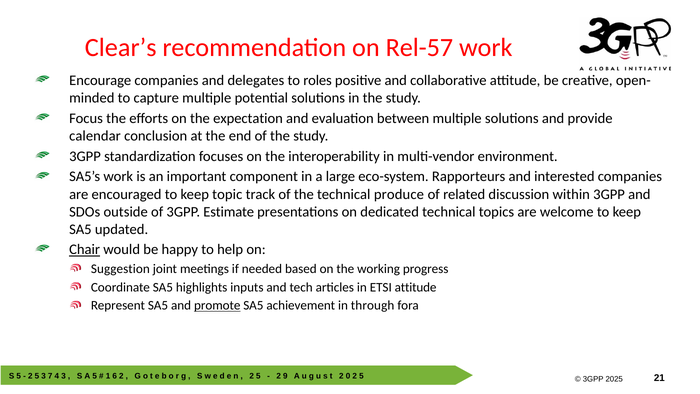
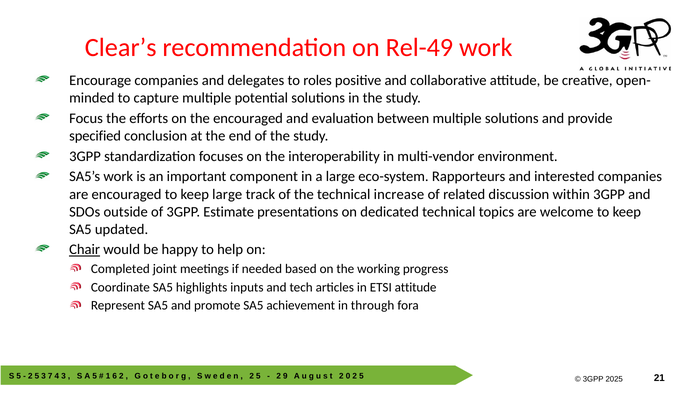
Rel-57: Rel-57 -> Rel-49 (419, 48)
the expectation: expectation -> encouraged (248, 118)
calendar: calendar -> specified (95, 136)
keep topic: topic -> large (227, 194)
produce: produce -> increase (399, 194)
Suggestion: Suggestion -> Completed (120, 269)
promote underline: present -> none (217, 305)
